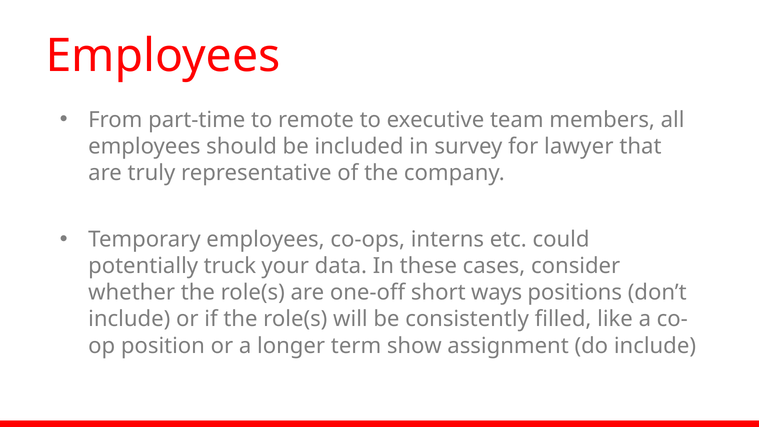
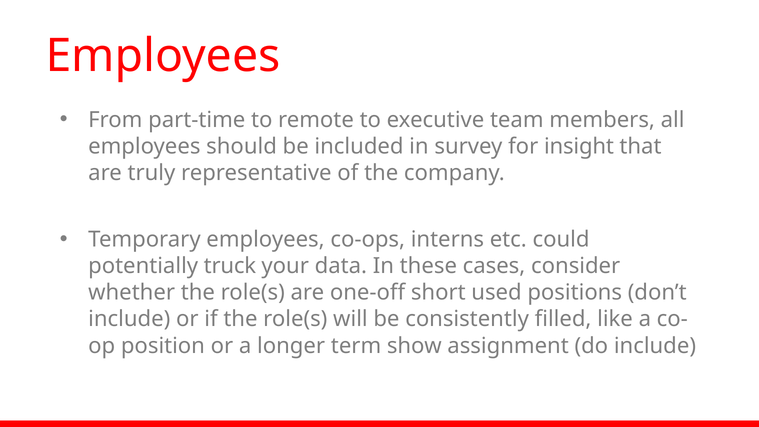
lawyer: lawyer -> insight (579, 146)
ways: ways -> used (497, 293)
